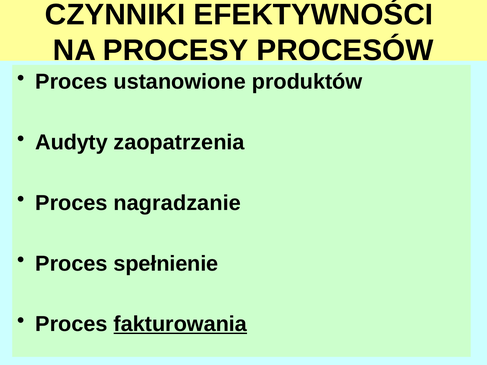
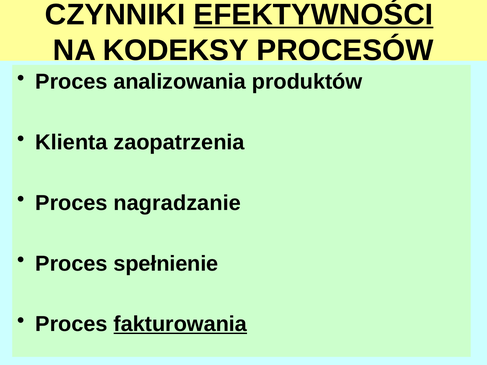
EFEKTYWNOŚCI underline: none -> present (313, 15)
PROCESY: PROCESY -> KODEKSY (176, 50)
ustanowione: ustanowione -> analizowania (180, 82)
Audyty: Audyty -> Klienta (71, 143)
